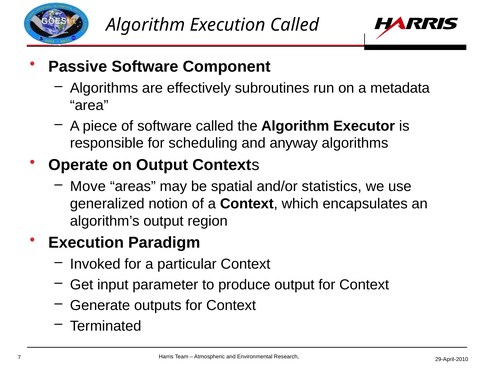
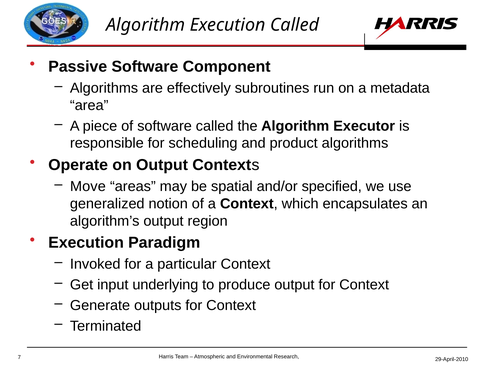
anyway: anyway -> product (294, 143)
statistics: statistics -> specified (332, 186)
parameter: parameter -> underlying (165, 285)
